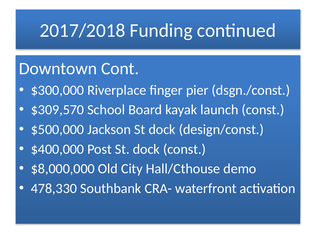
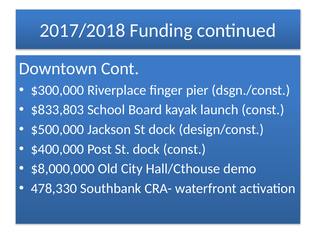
$309,570: $309,570 -> $833,803 (57, 110)
